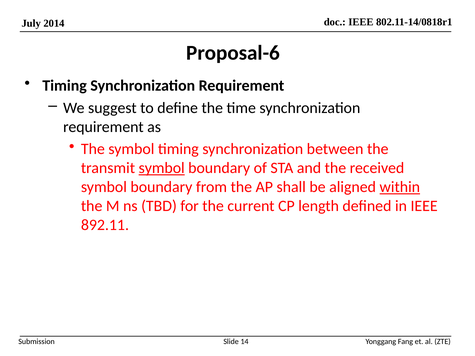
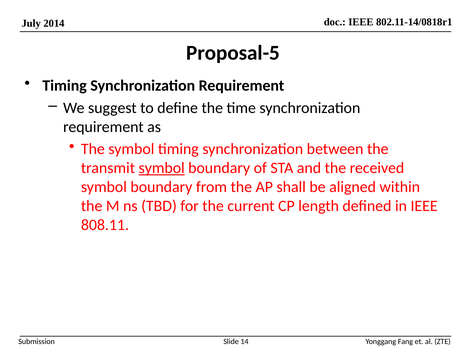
Proposal-6: Proposal-6 -> Proposal-5 (233, 53)
within underline: present -> none (400, 187)
892.11: 892.11 -> 808.11 (105, 225)
